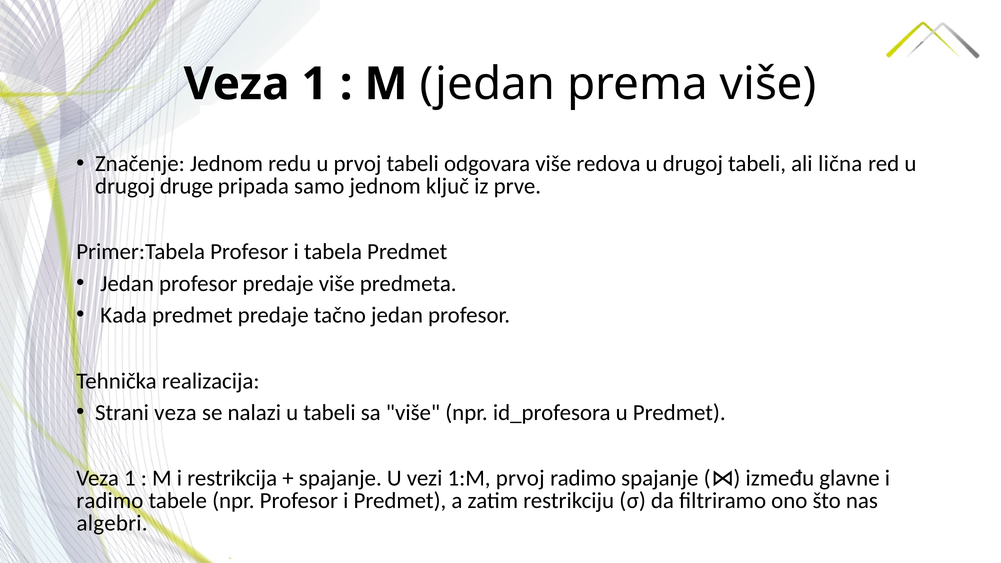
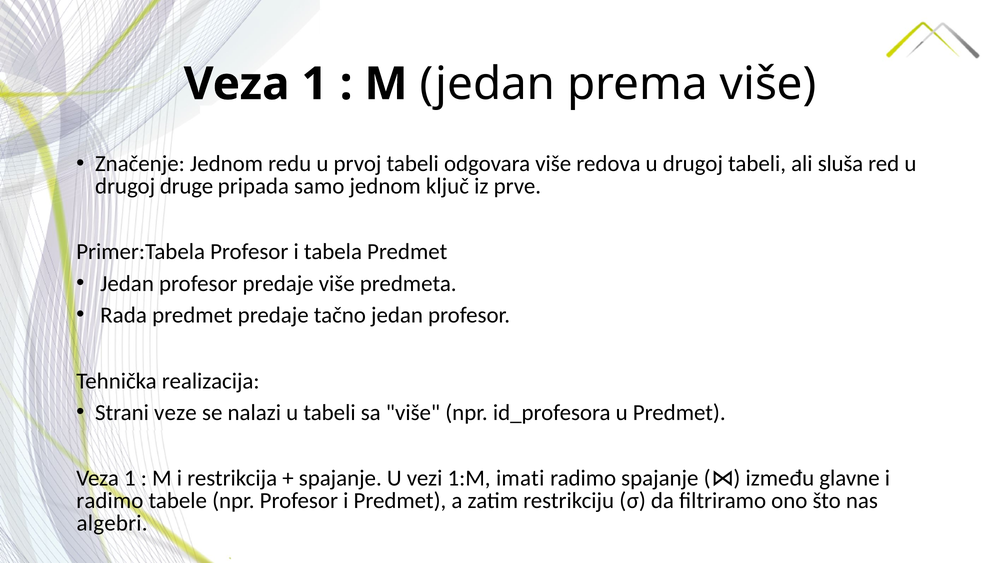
lična: lična -> sluša (841, 164)
Kada: Kada -> Rada (124, 315)
Strani veza: veza -> veze (175, 413)
1:M prvoj: prvoj -> imati (520, 478)
